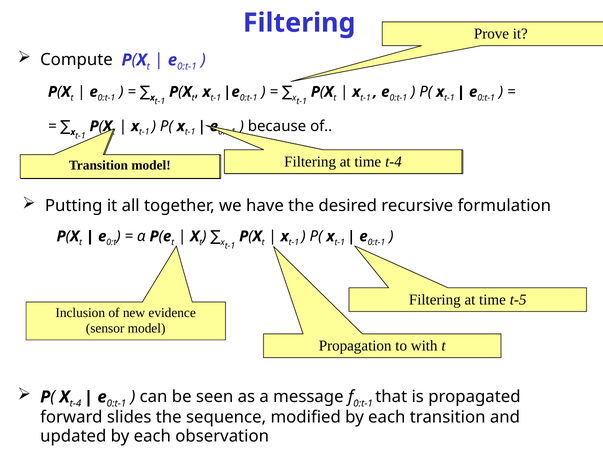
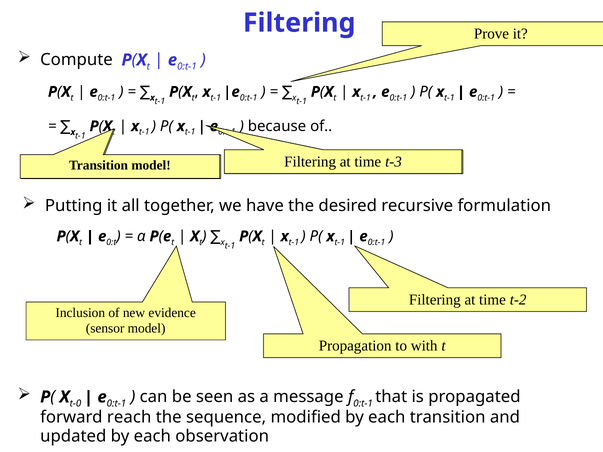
time t-4: t-4 -> t-3 (393, 162)
t-5: t-5 -> t-2 (518, 300)
t-4: t-4 -> t-0 (75, 404)
slides: slides -> reach (129, 417)
